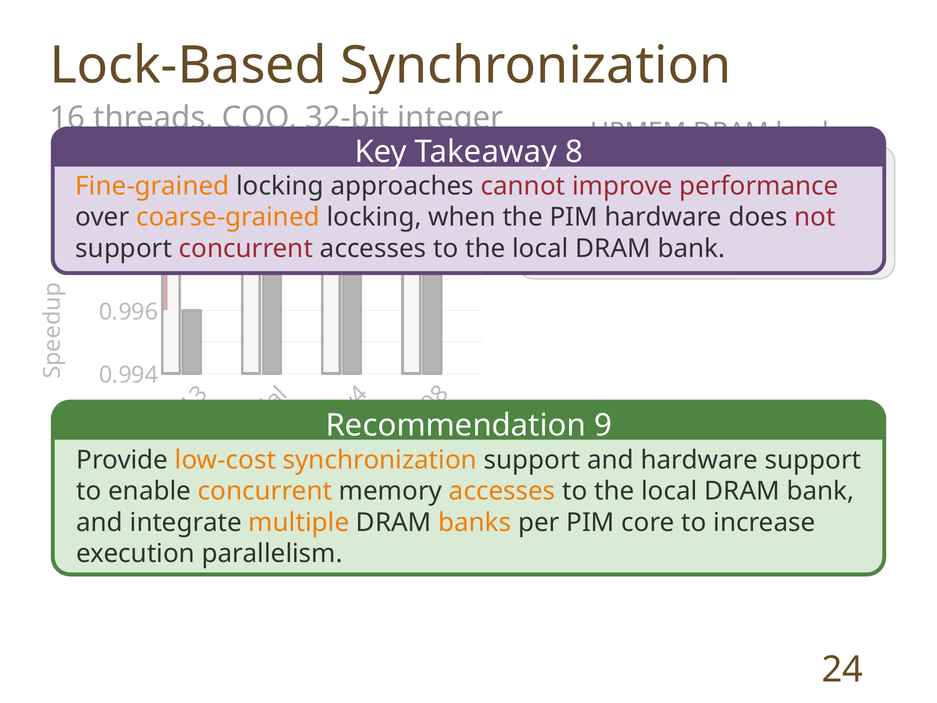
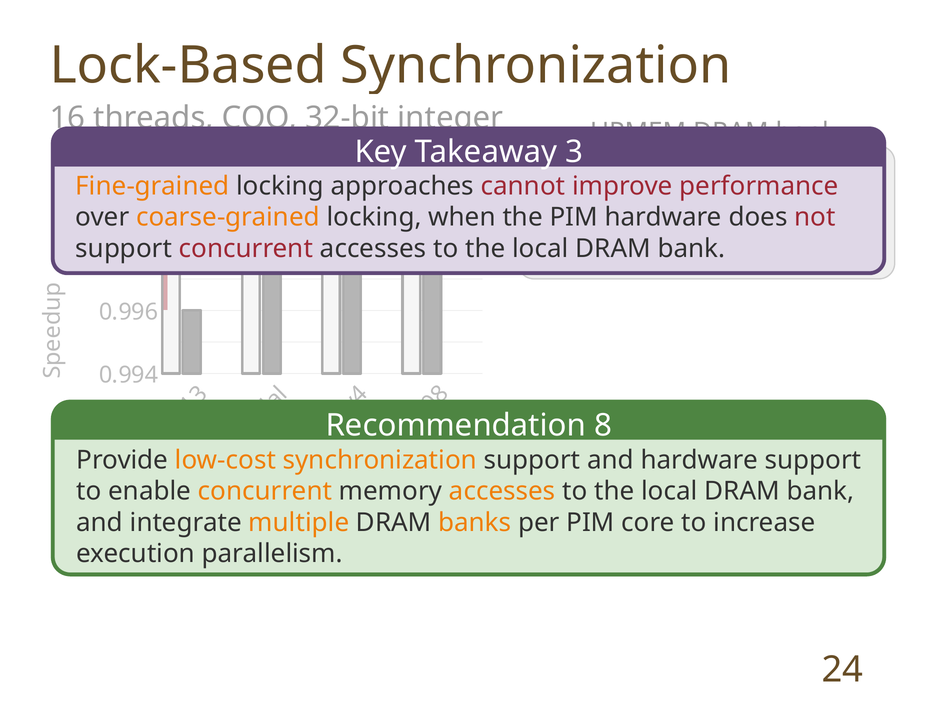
Takeaway 8: 8 -> 3 (574, 152)
9: 9 -> 8 (603, 425)
